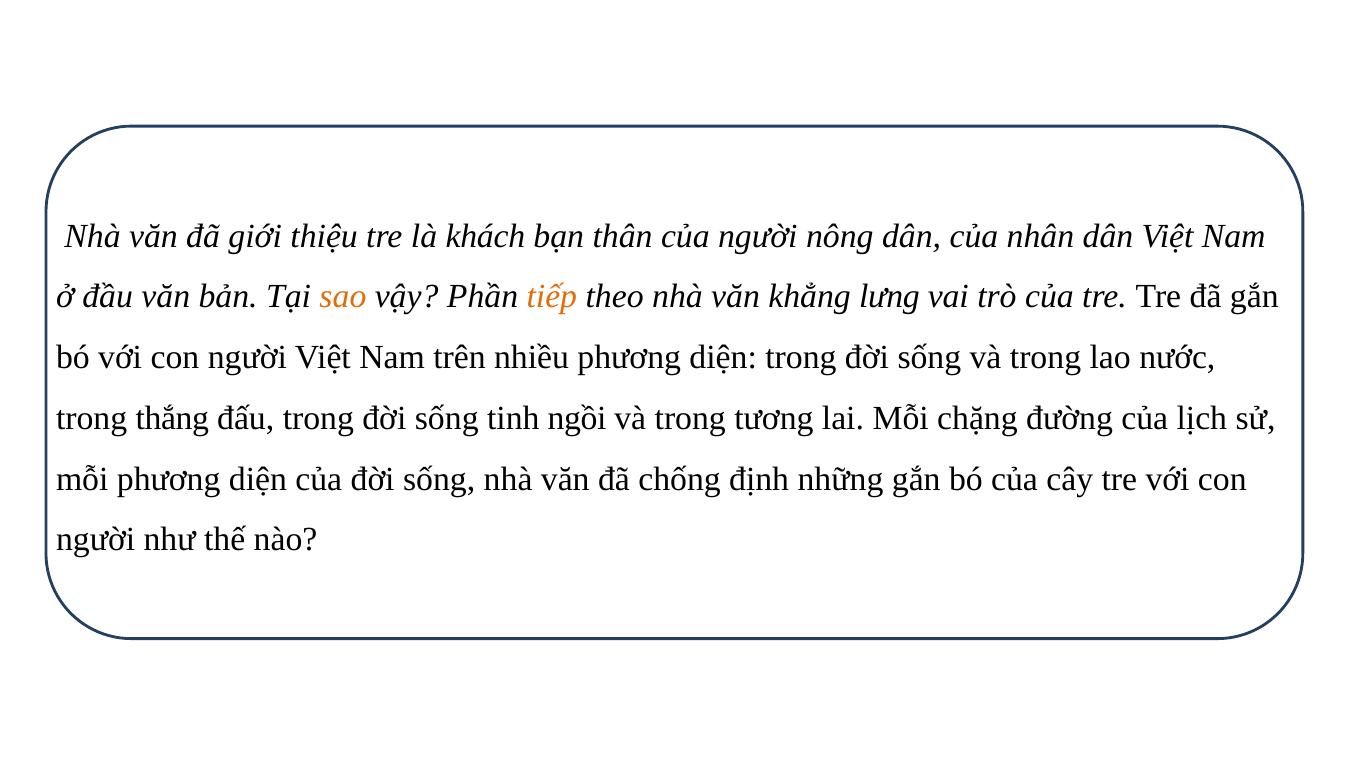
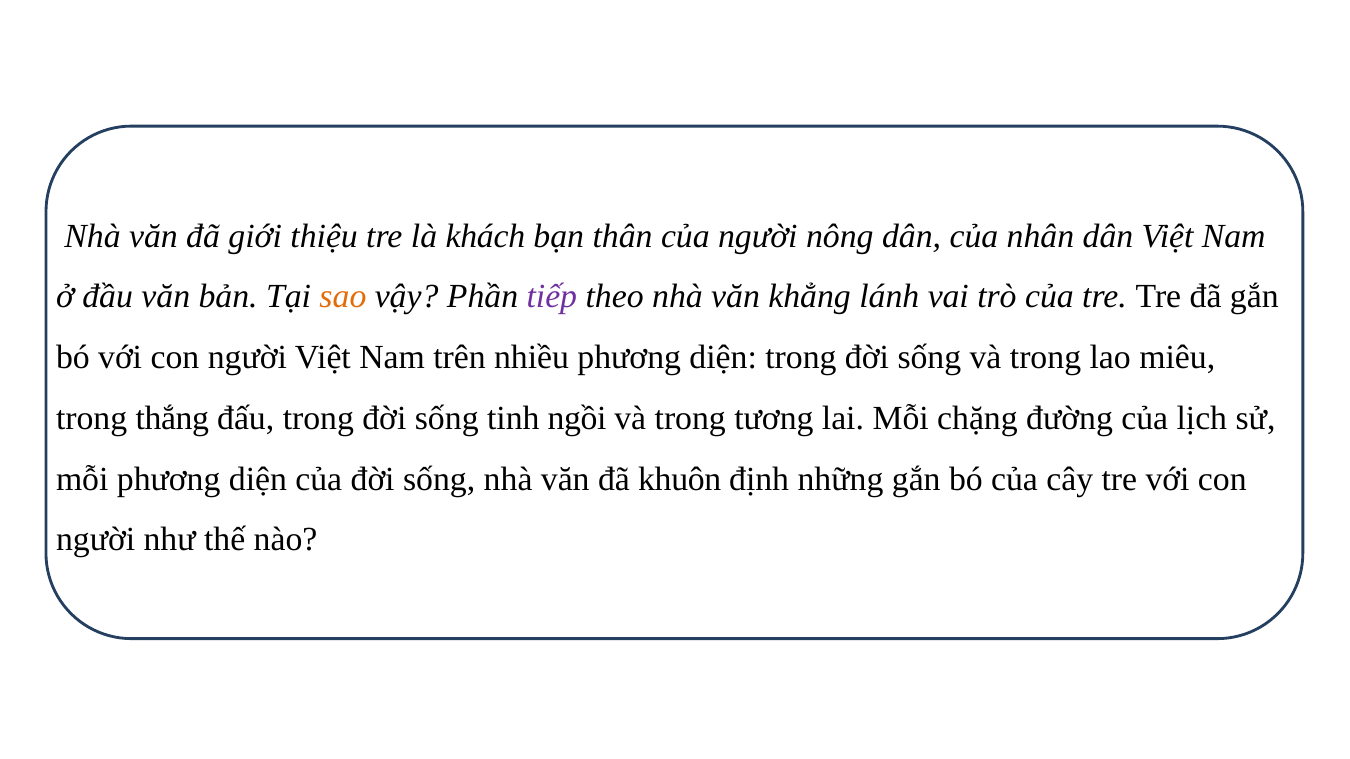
tiếp colour: orange -> purple (552, 297)
lưng: lưng -> lánh (889, 297)
nước: nước -> miêu (1177, 358)
chống: chống -> khuôn (680, 479)
